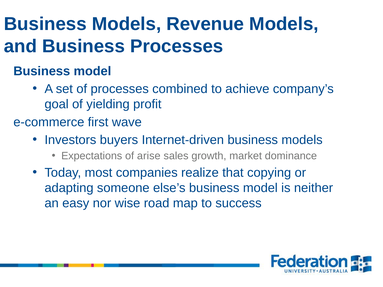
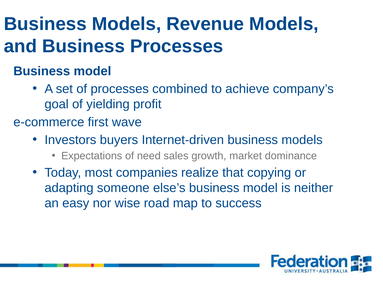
arise: arise -> need (149, 156)
